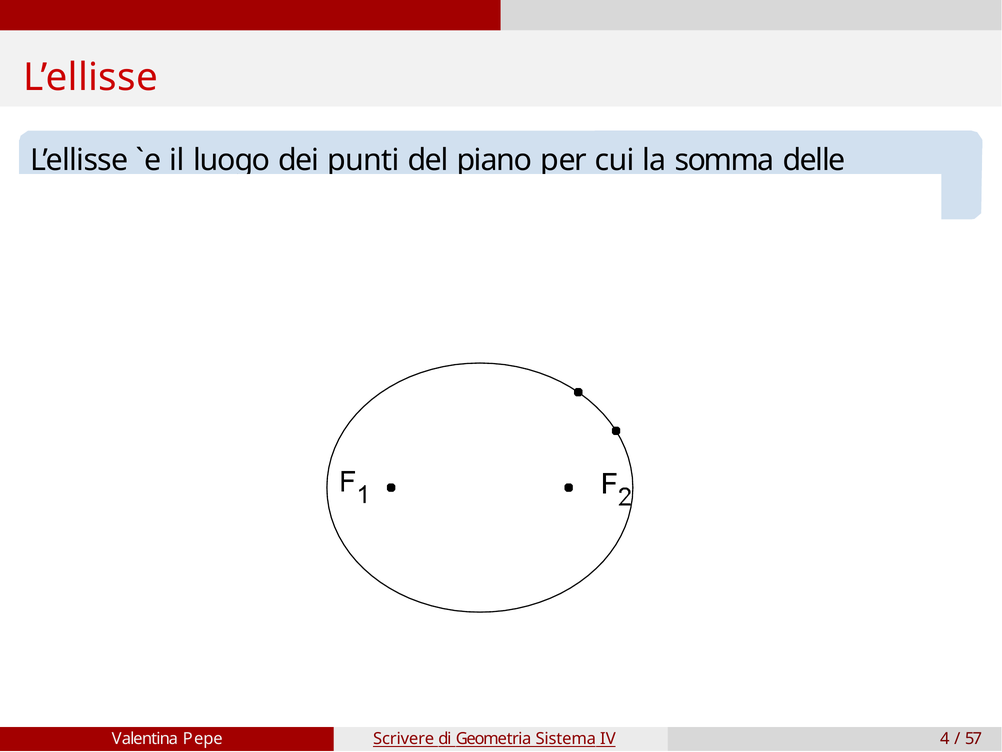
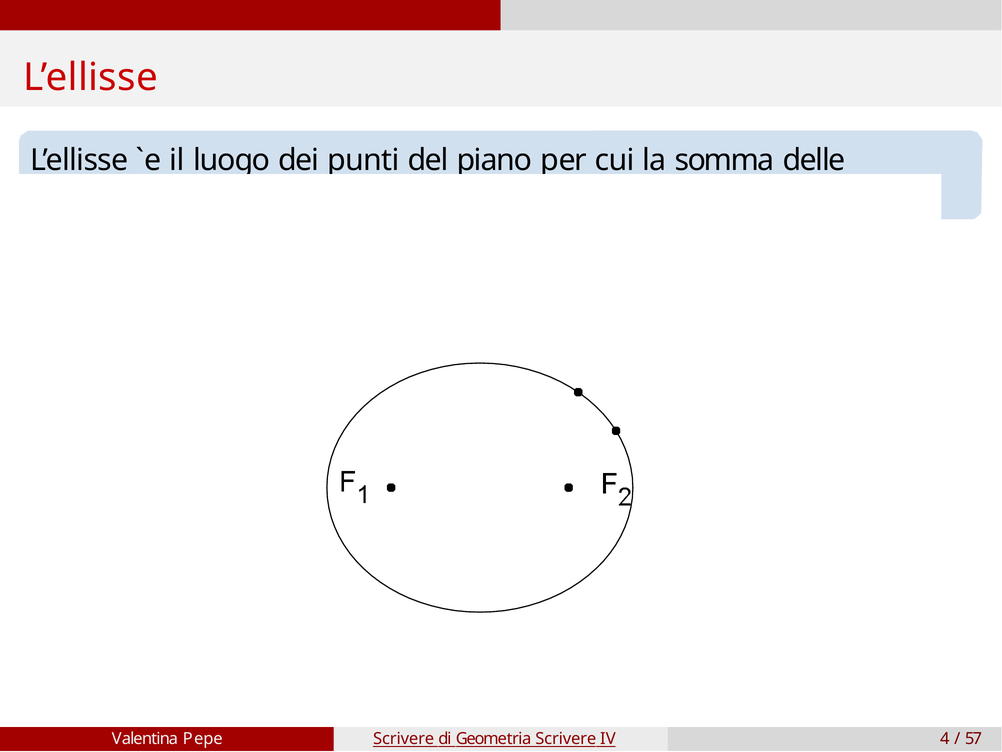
Geometria Sistema: Sistema -> Scrivere (566, 739)
